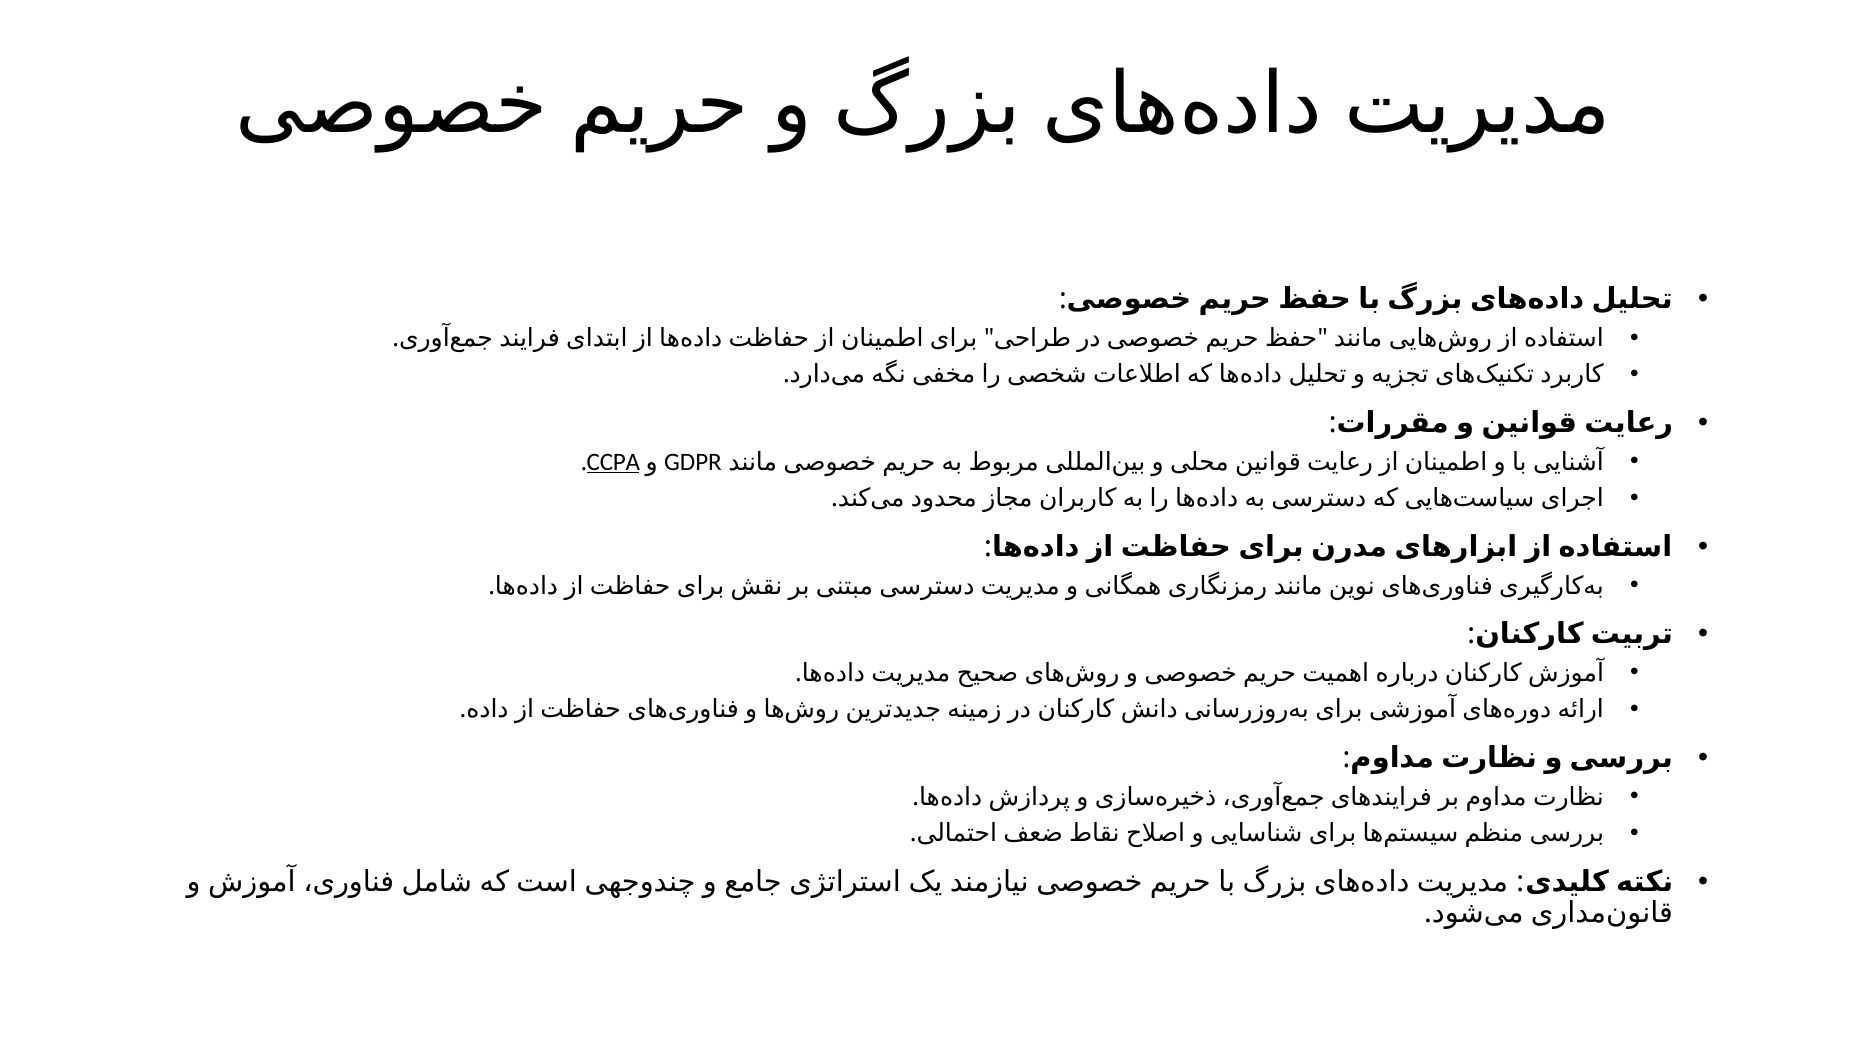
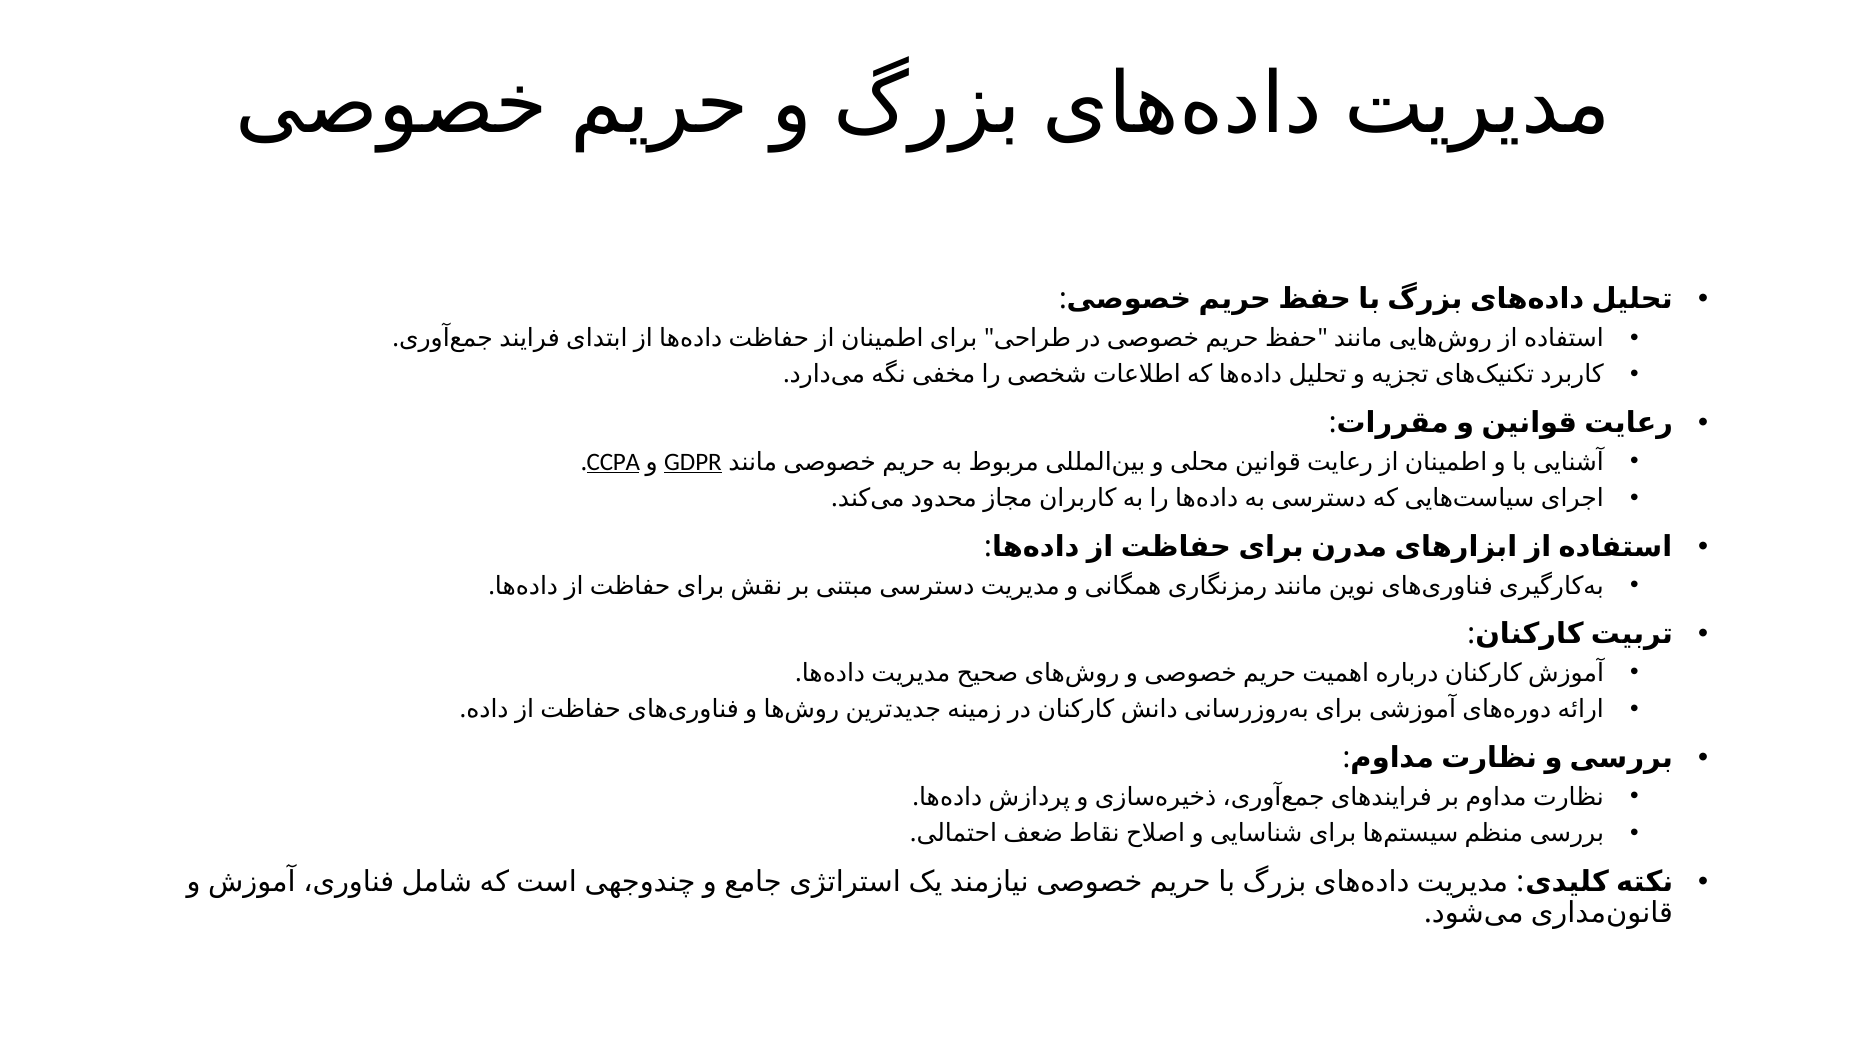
GDPR underline: none -> present (693, 462)
